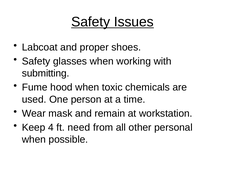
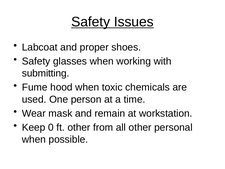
4: 4 -> 0 (51, 127)
ft need: need -> other (79, 127)
